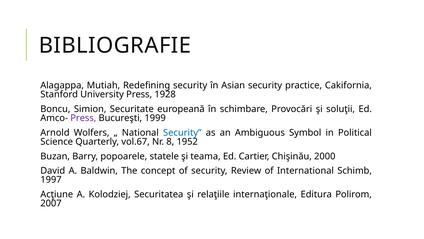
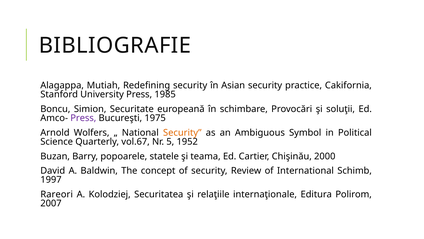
1928: 1928 -> 1985 (165, 94)
1999: 1999 -> 1975 (155, 118)
Security colour: blue -> orange (182, 132)
8: 8 -> 5 (170, 141)
Acţiune: Acţiune -> Rareori (57, 194)
